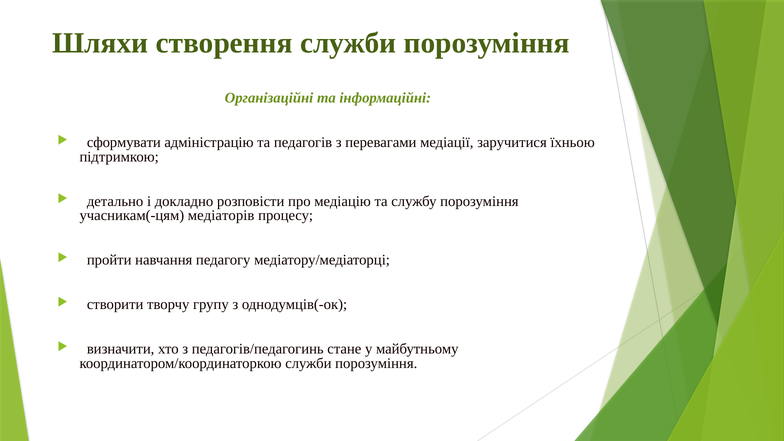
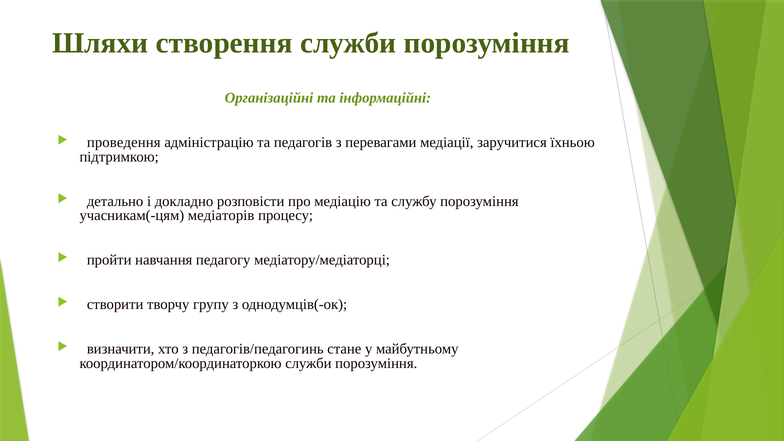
сформувати: сформувати -> проведення (124, 143)
